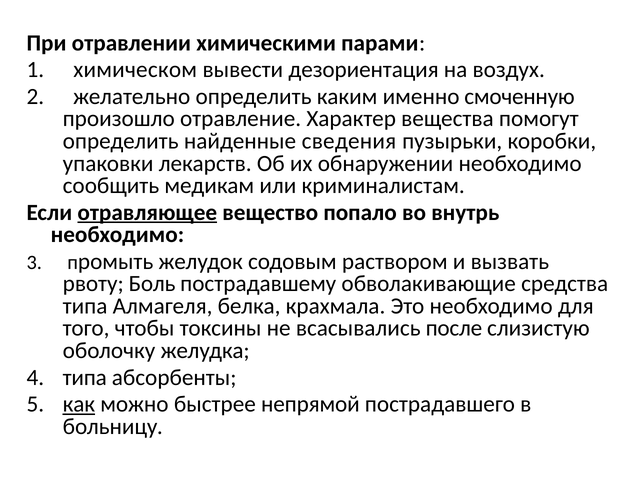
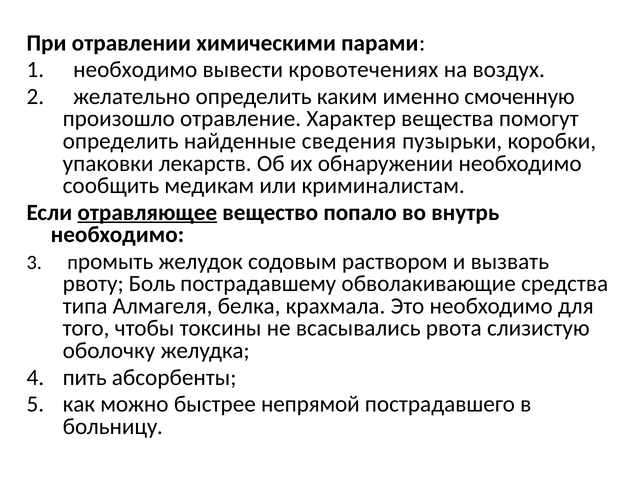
химическом: химическом -> необходимо (135, 70)
дезориентация: дезориентация -> кровотечениях (363, 70)
после: после -> рвота (454, 328)
типа: типа -> пить (85, 378)
как underline: present -> none (79, 404)
